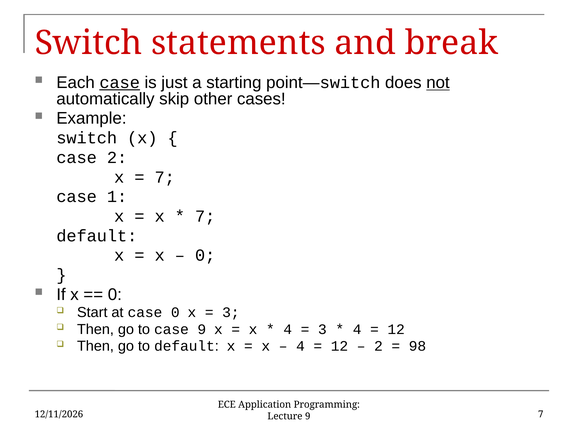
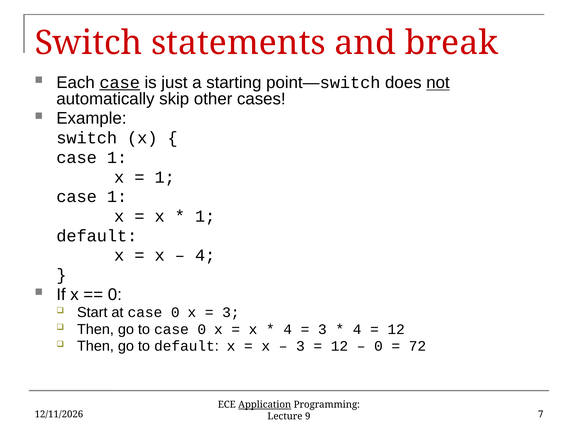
2: 2 -> 1 (117, 157)
7: 7 -> 1 (165, 177)
7: 7 -> 1 (205, 216)
0: 0 -> 4 (205, 255)
to case 9: 9 -> 0 (202, 329)
4: 4 -> 3 (300, 346)
2: 2 -> 0 (378, 346)
98: 98 -> 72 (417, 346)
Application underline: none -> present (265, 404)
